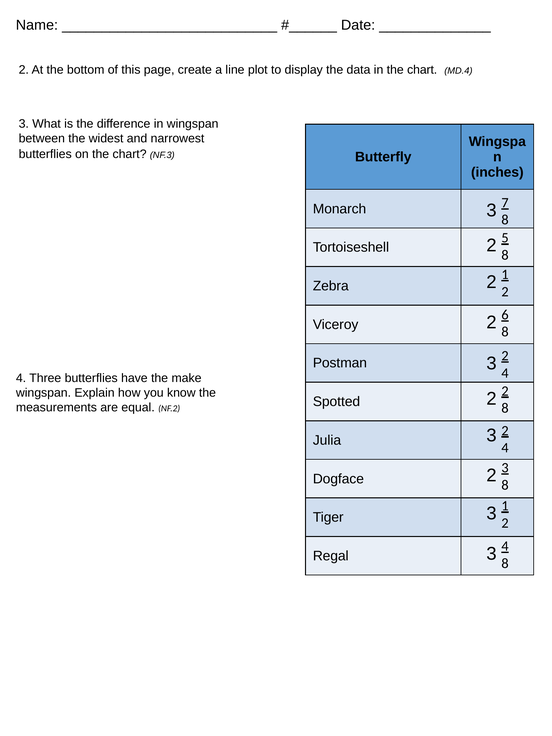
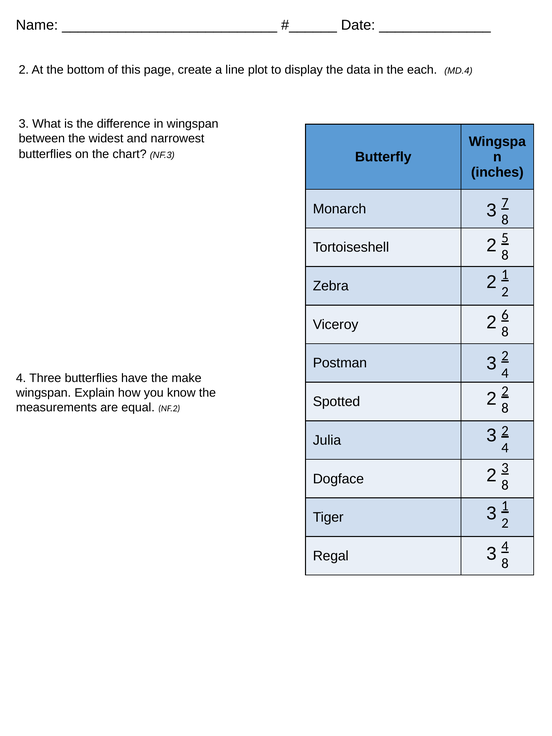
in the chart: chart -> each (422, 70)
